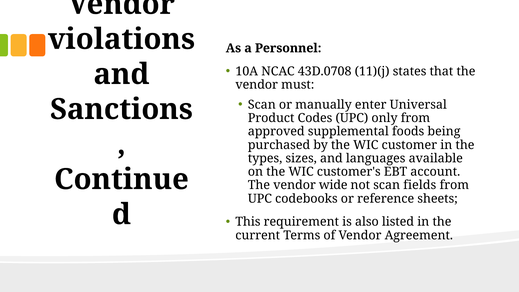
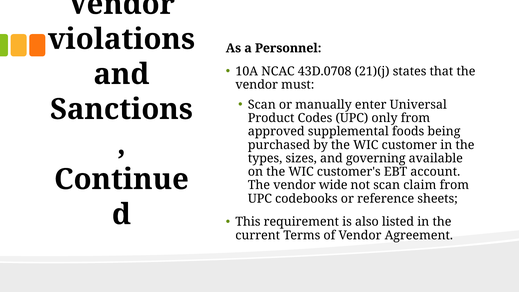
11)(j: 11)(j -> 21)(j (372, 71)
languages: languages -> governing (376, 158)
fields: fields -> claim (420, 185)
